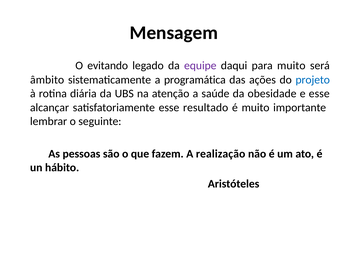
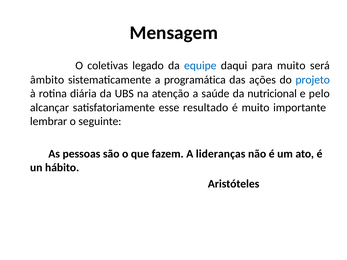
evitando: evitando -> coletivas (108, 66)
equipe colour: purple -> blue (200, 66)
obesidade: obesidade -> nutricional (272, 94)
e esse: esse -> pelo (319, 94)
realização: realização -> lideranças (221, 154)
